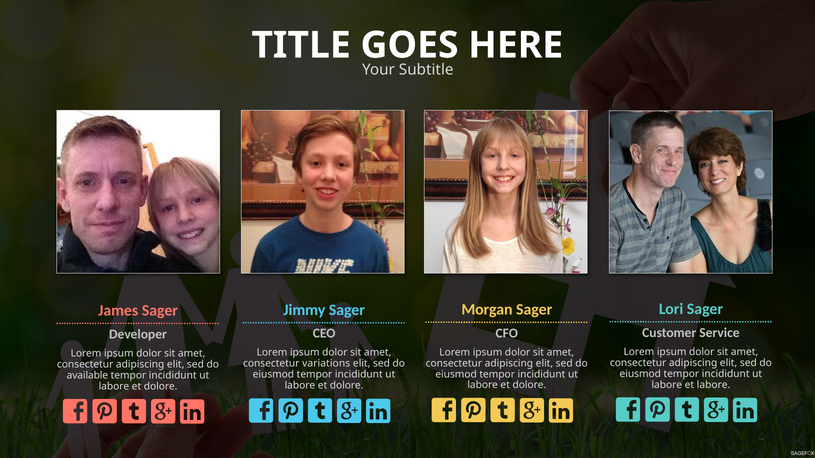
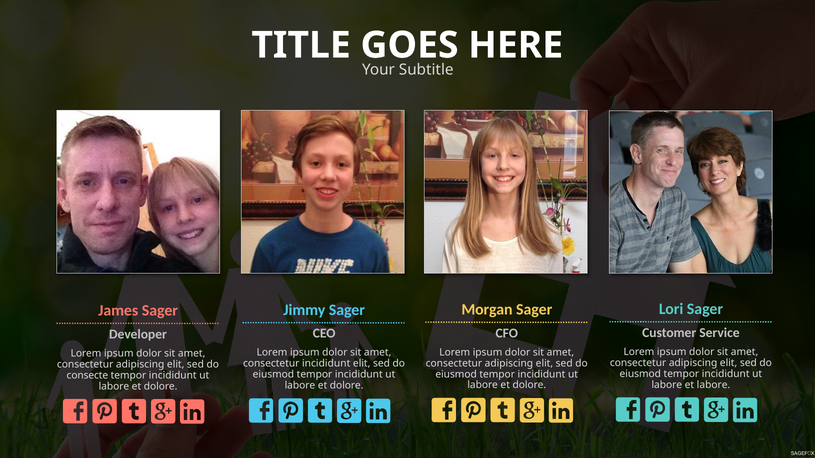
consectetur variations: variations -> incididunt (326, 364)
available: available -> consecte (87, 376)
